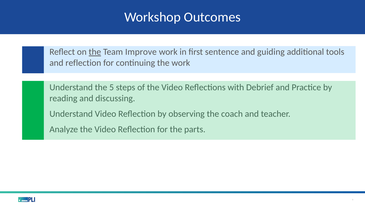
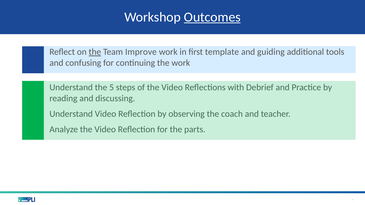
Outcomes underline: none -> present (212, 17)
sentence: sentence -> template (222, 52)
and reflection: reflection -> confusing (83, 63)
